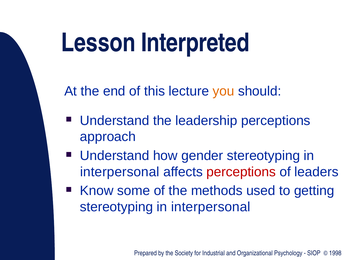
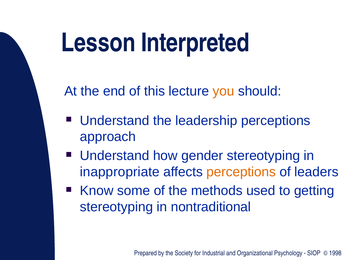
interpersonal: interpersonal -> inappropriate (120, 171)
perceptions colour: red -> orange (241, 171)
interpersonal: interpersonal -> nontraditional (211, 206)
